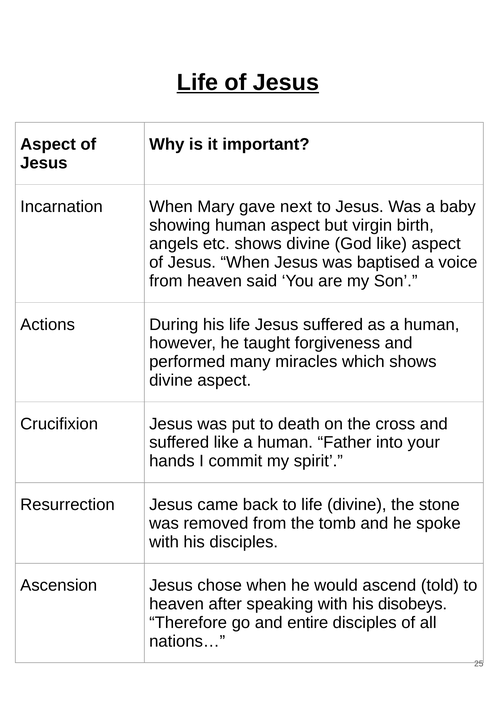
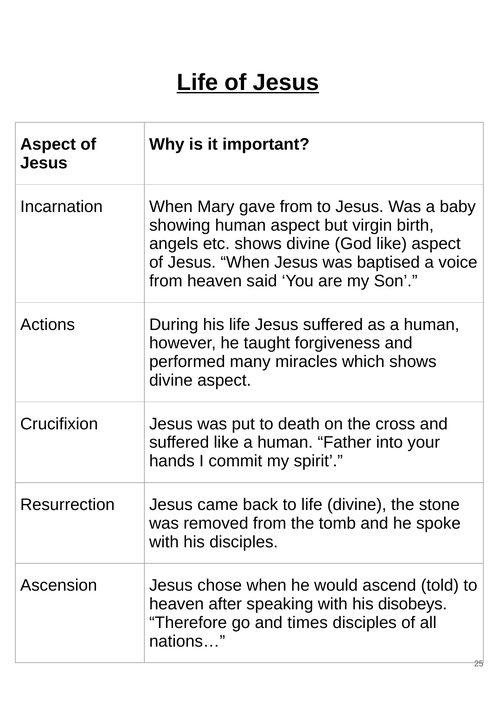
gave next: next -> from (296, 206)
entire: entire -> times (308, 622)
